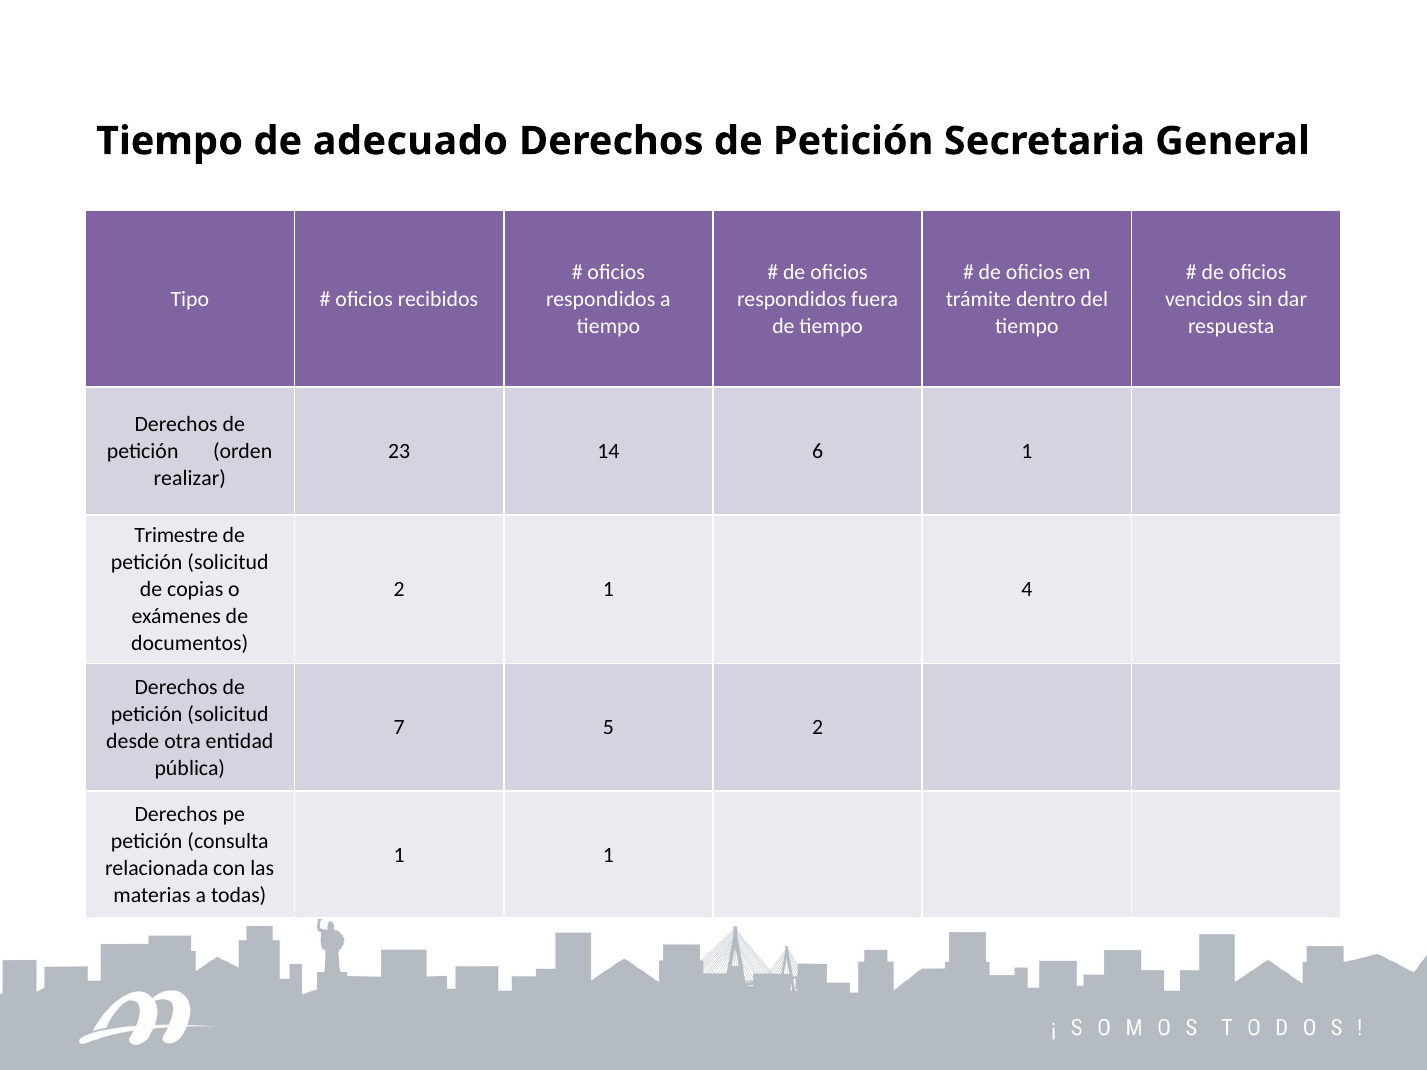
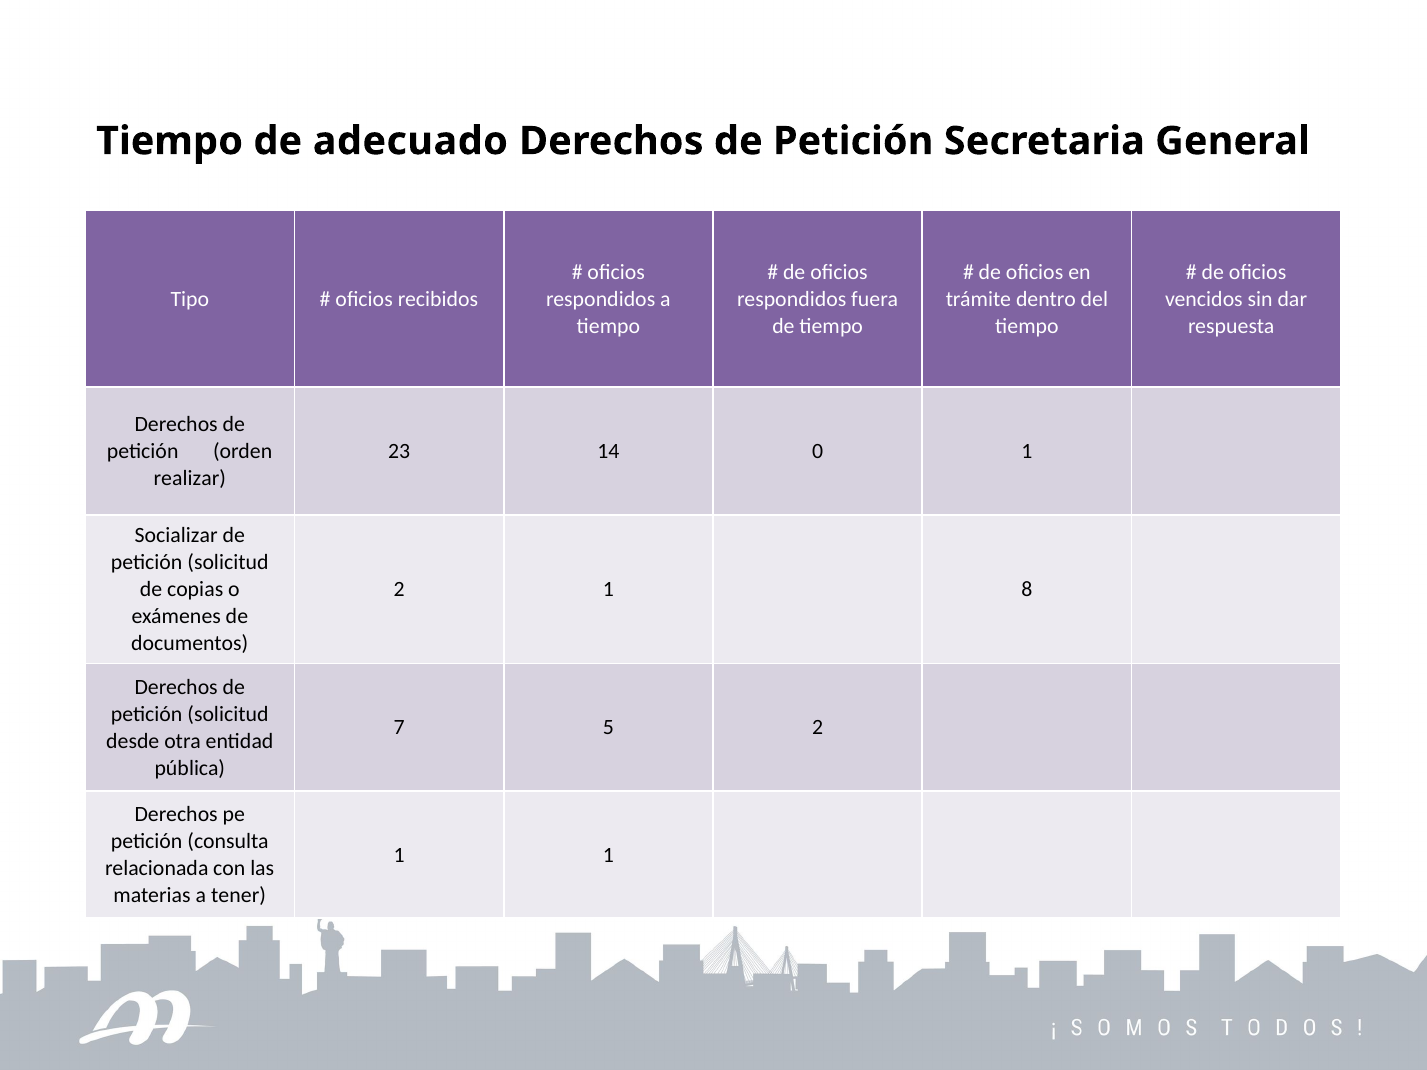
6: 6 -> 0 (818, 451)
Trimestre: Trimestre -> Socializar (176, 536)
4: 4 -> 8 (1027, 590)
todas: todas -> tener (239, 895)
